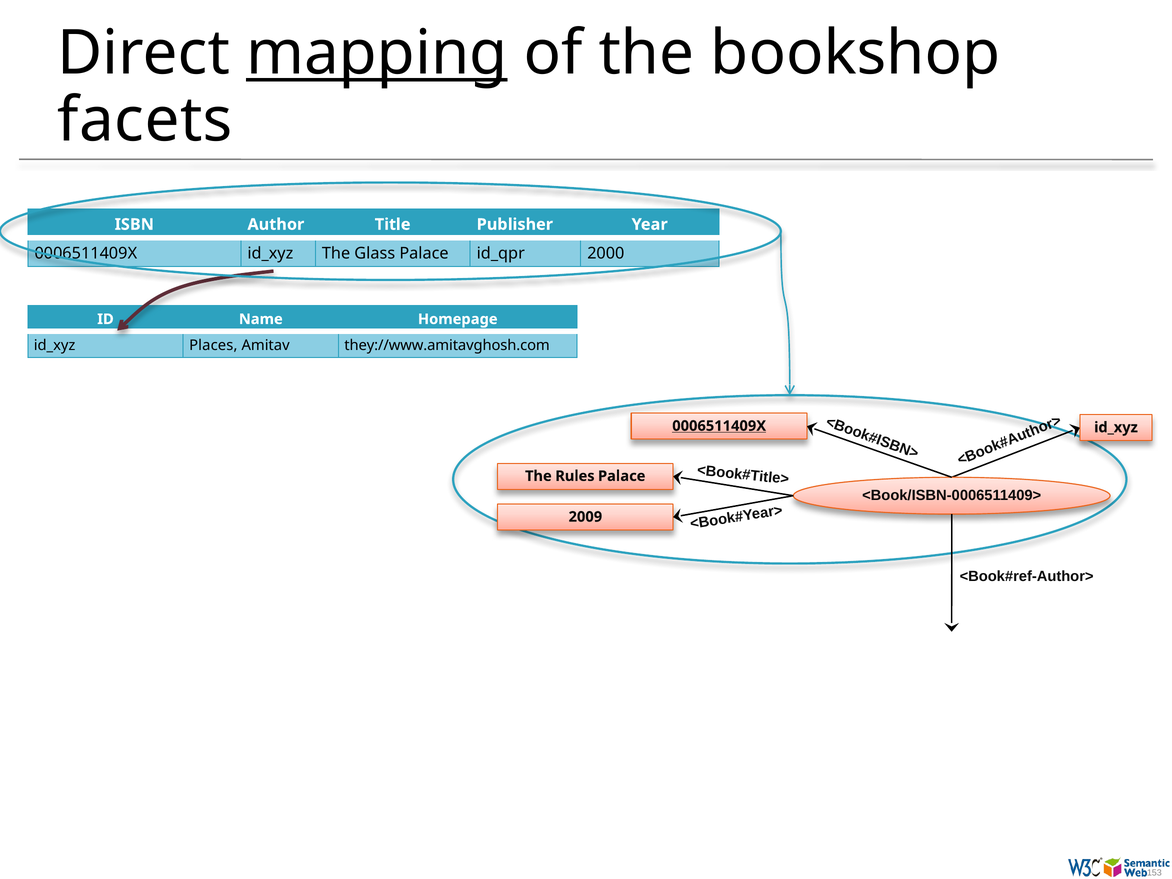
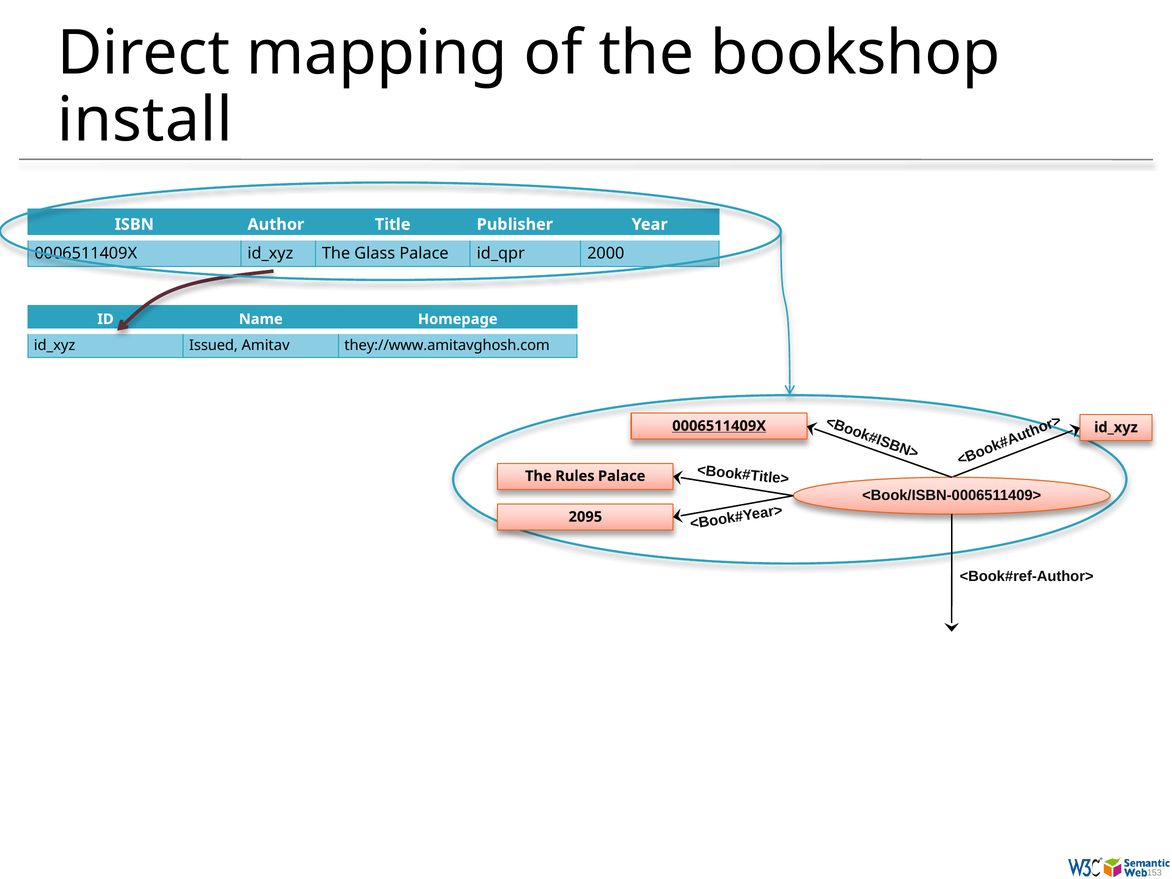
mapping underline: present -> none (377, 53)
facets: facets -> install (145, 120)
Places: Places -> Issued (213, 345)
2009: 2009 -> 2095 (585, 517)
